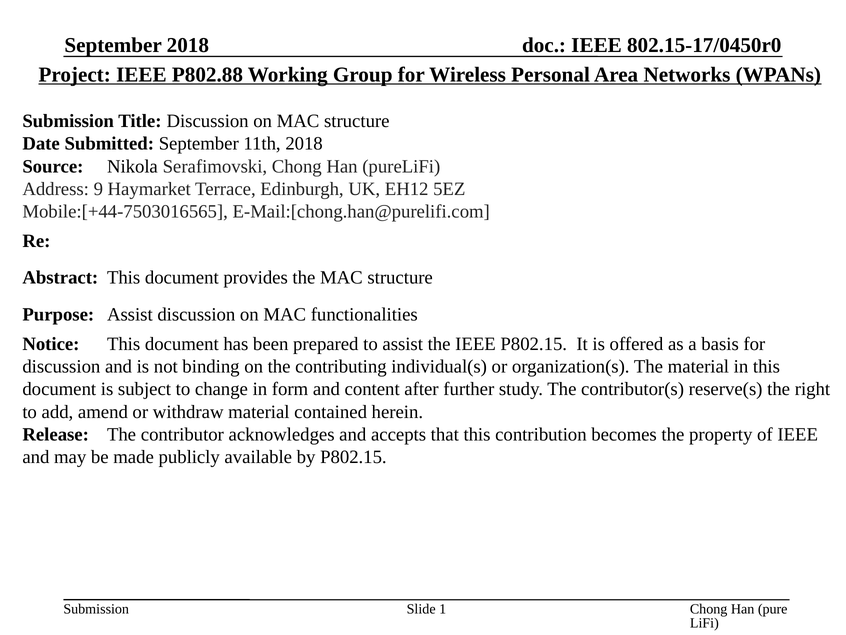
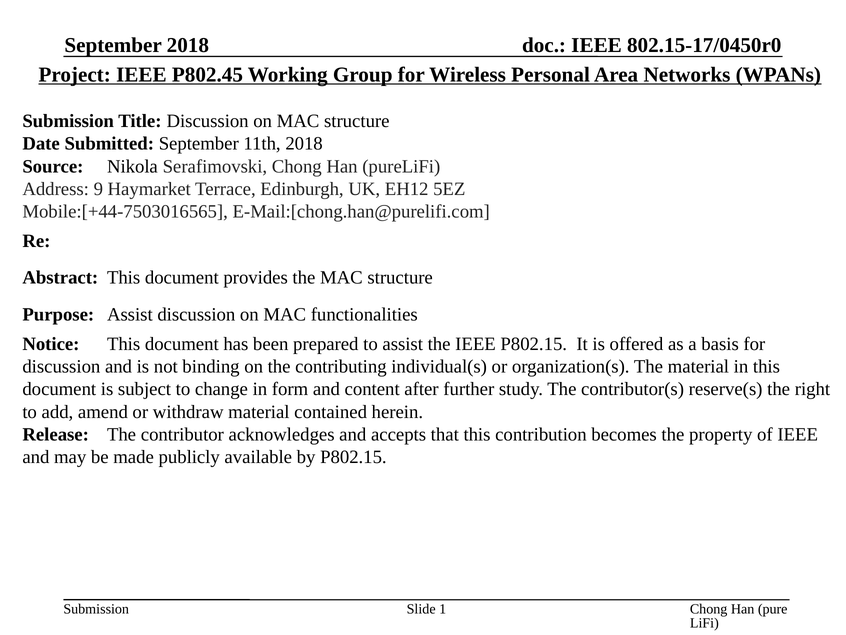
P802.88: P802.88 -> P802.45 (207, 75)
